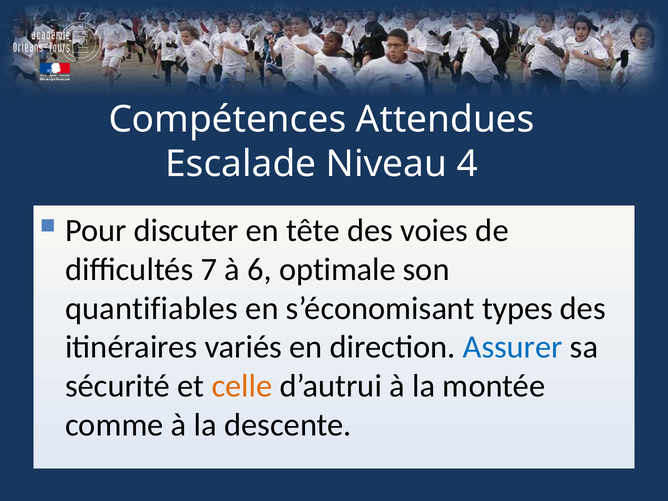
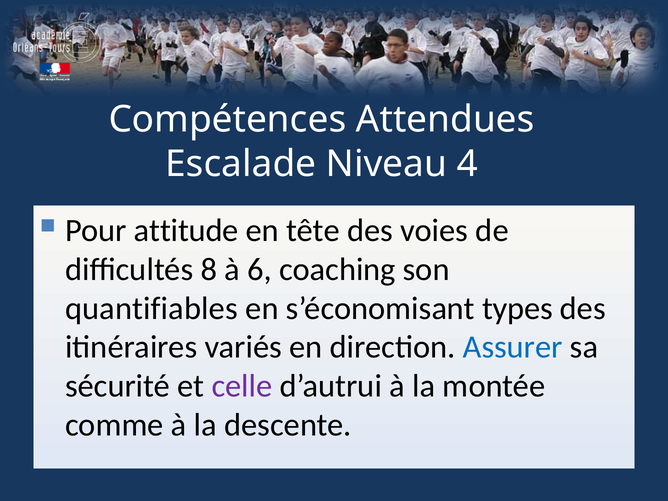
discuter: discuter -> attitude (186, 230)
7: 7 -> 8 (209, 269)
optimale: optimale -> coaching (337, 269)
celle colour: orange -> purple (242, 386)
